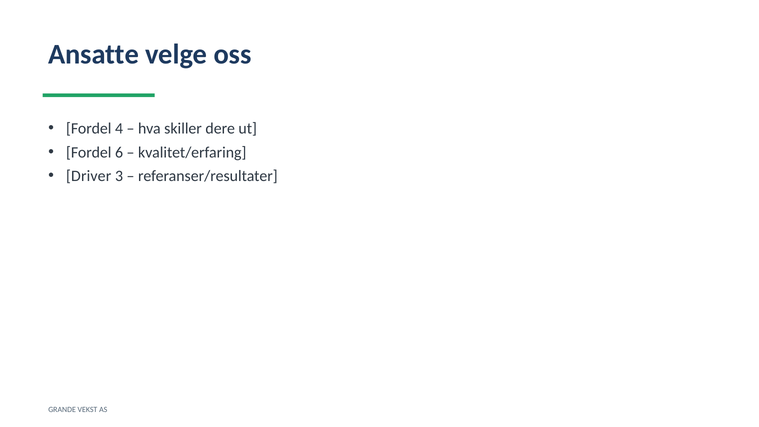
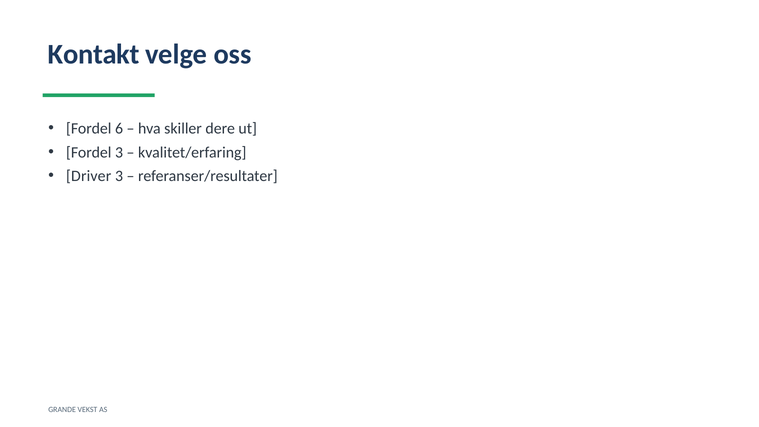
Ansatte: Ansatte -> Kontakt (94, 54)
4: 4 -> 6 (119, 129)
Fordel 6: 6 -> 3 (119, 152)
